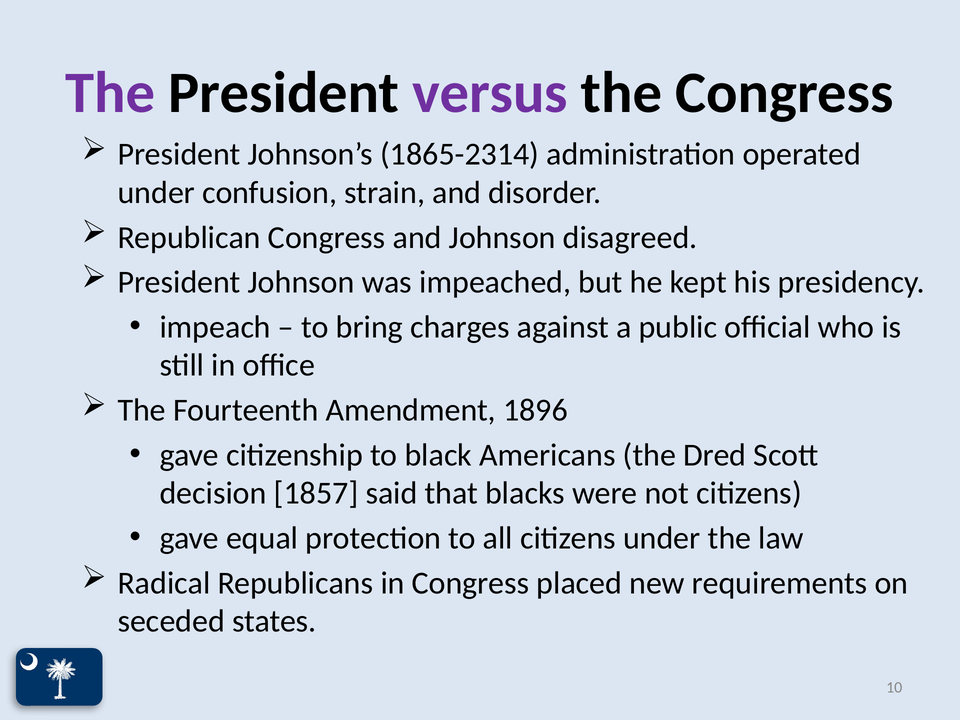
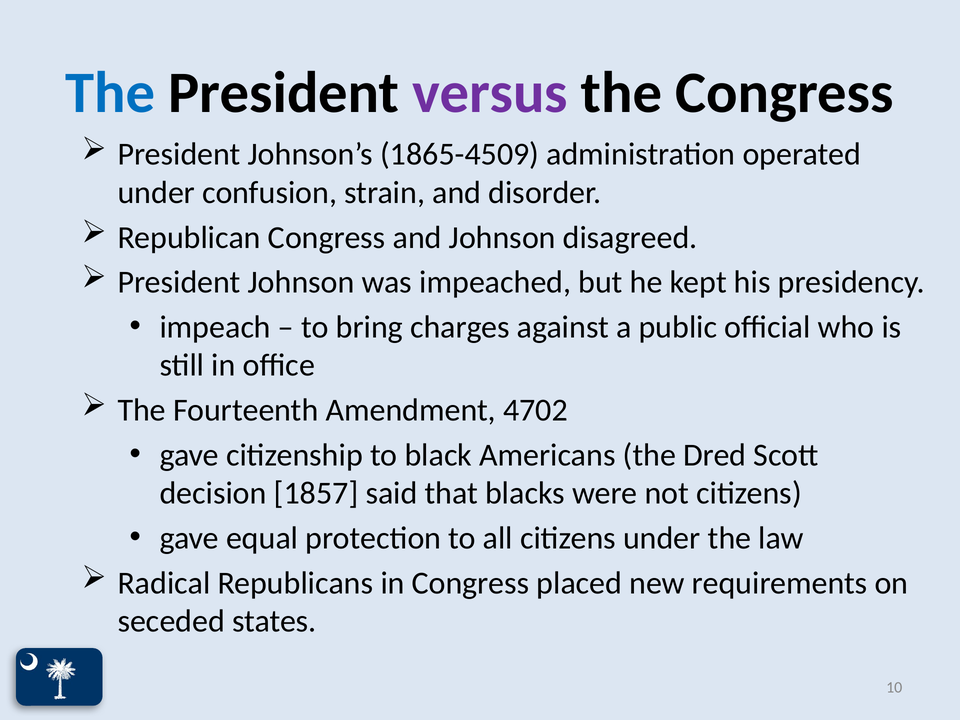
The colour: purple -> blue (110, 93)
1865-2314: 1865-2314 -> 1865-4509 (460, 154)
1896: 1896 -> 4702 (535, 410)
